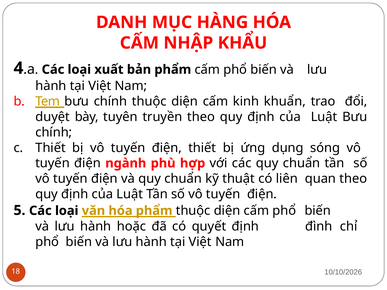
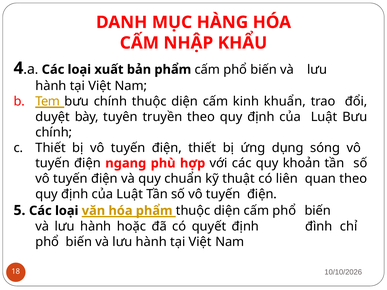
ngành: ngành -> ngang (126, 163)
các quy chuẩn: chuẩn -> khoản (302, 163)
